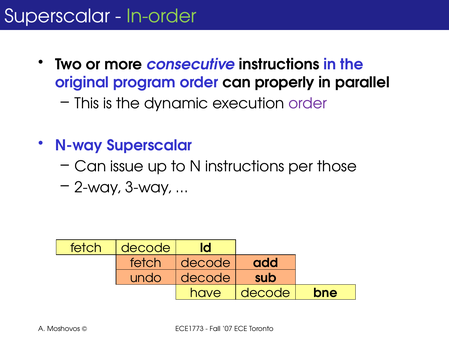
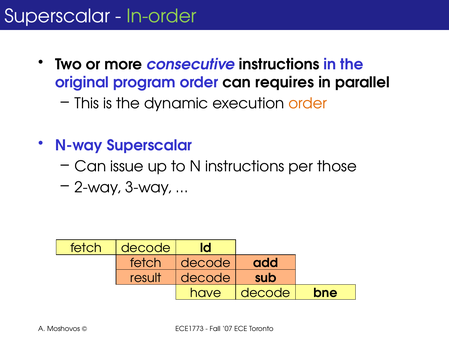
properly: properly -> requires (285, 83)
order colour: purple -> orange (308, 104)
undo: undo -> result (146, 278)
